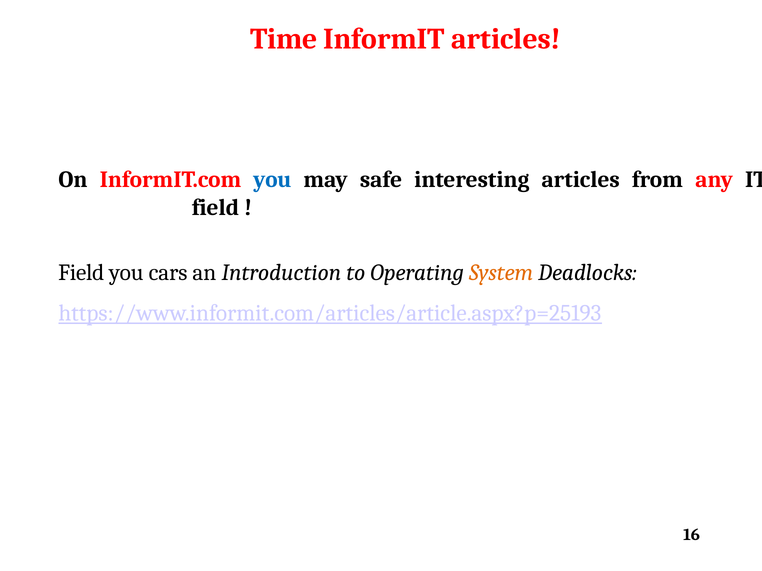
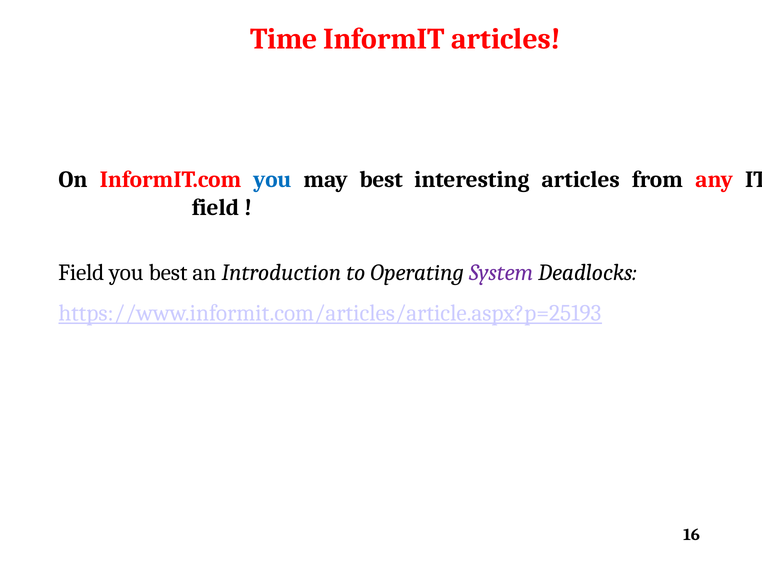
may safe: safe -> best (381, 180)
you cars: cars -> best (168, 273)
System colour: orange -> purple (501, 273)
